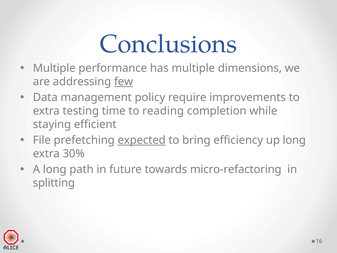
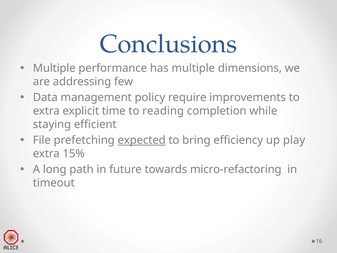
few underline: present -> none (124, 82)
testing: testing -> explicit (81, 111)
up long: long -> play (294, 140)
30%: 30% -> 15% (74, 154)
splitting: splitting -> timeout (54, 183)
